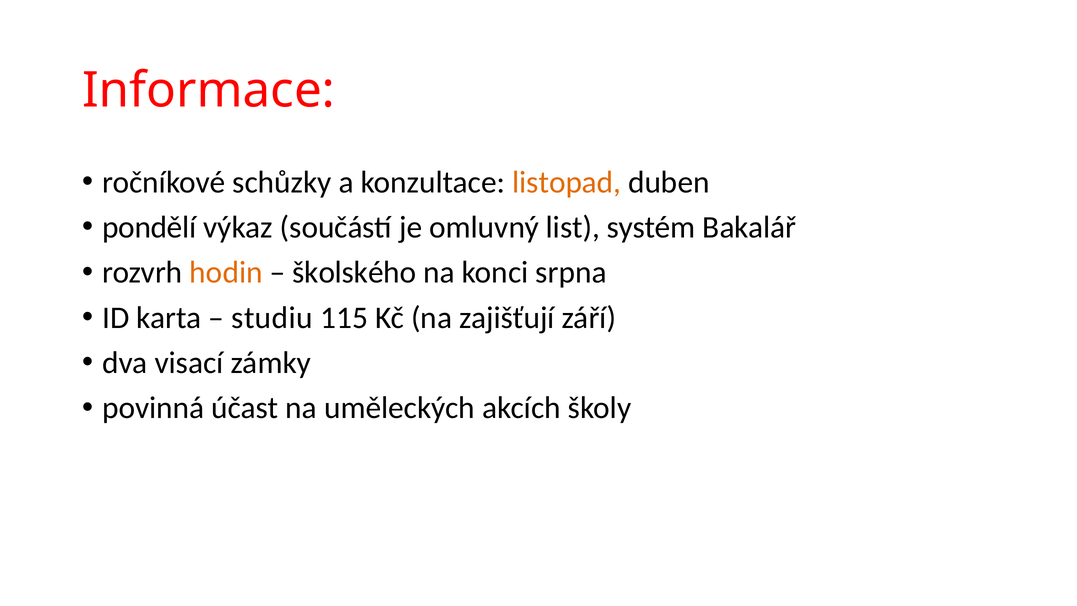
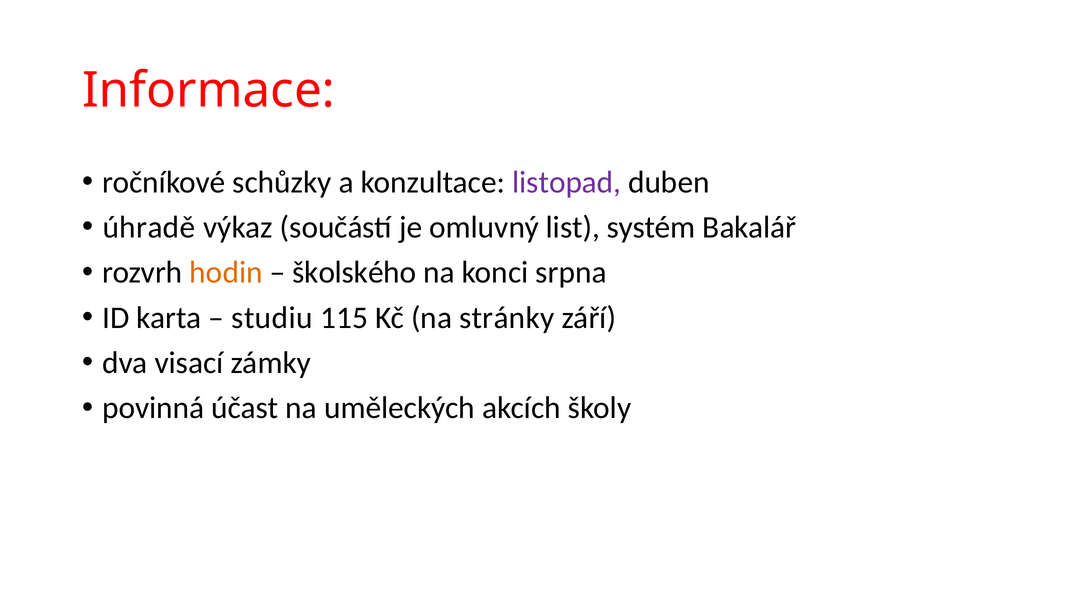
listopad colour: orange -> purple (567, 182)
pondělí: pondělí -> úhradě (149, 227)
zajišťují: zajišťují -> stránky (507, 318)
